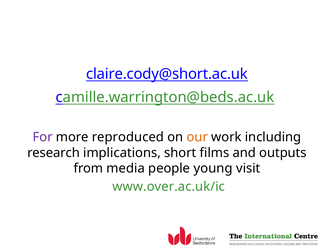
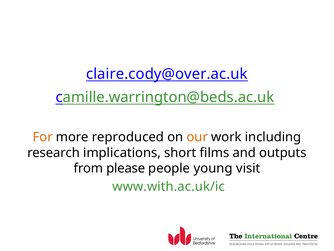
claire.cody@short.ac.uk: claire.cody@short.ac.uk -> claire.cody@over.ac.uk (167, 74)
For colour: purple -> orange (43, 137)
media: media -> please (126, 168)
www.over.ac.uk/ic: www.over.ac.uk/ic -> www.with.ac.uk/ic (169, 186)
